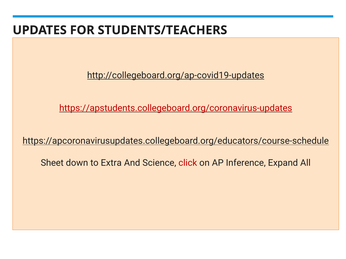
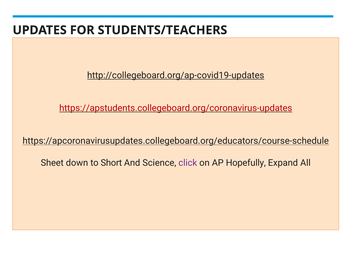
Extra: Extra -> Short (111, 163)
click colour: red -> purple (188, 163)
Inference: Inference -> Hopefully (246, 163)
